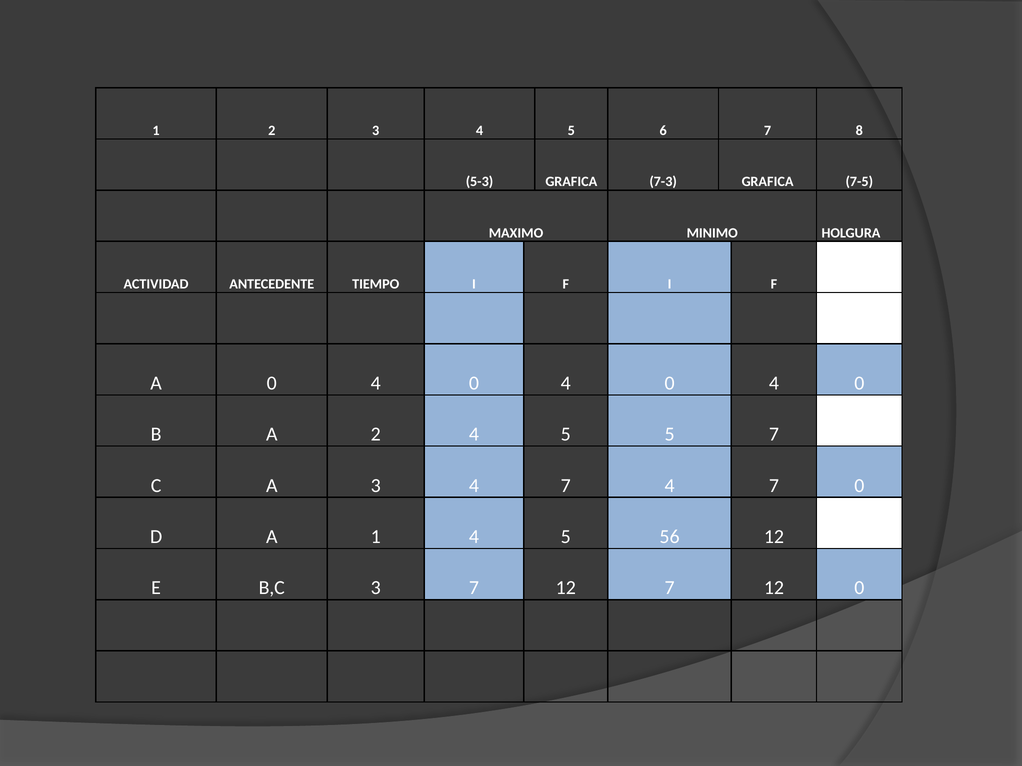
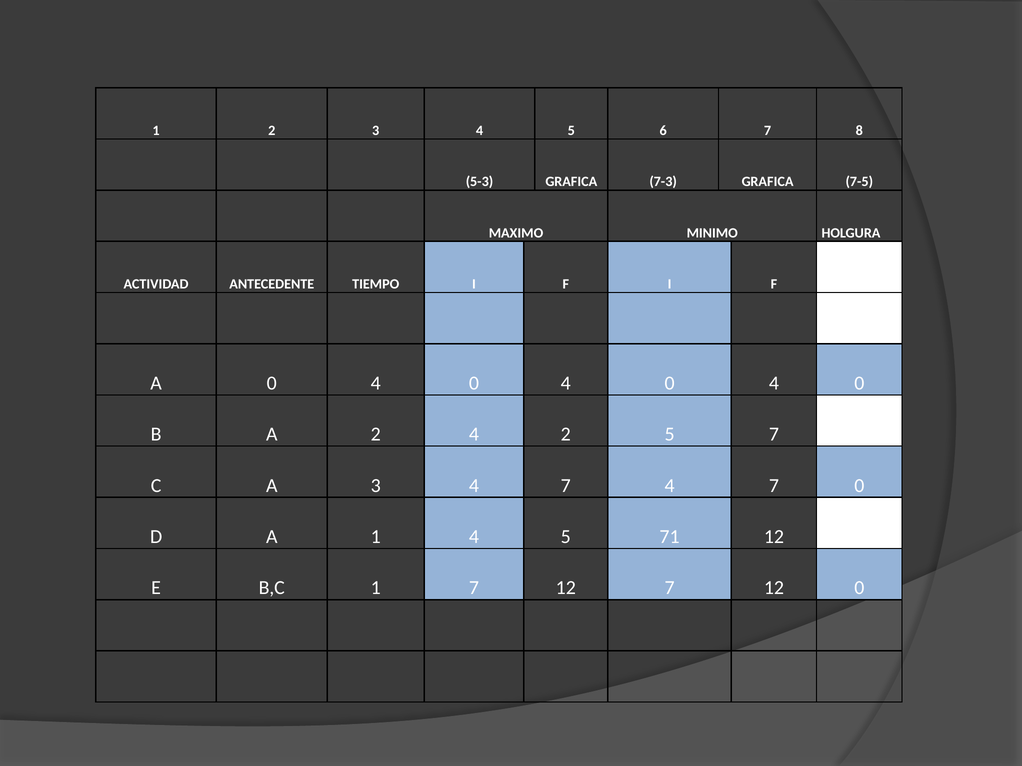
2 4 5: 5 -> 2 (566, 435)
56: 56 -> 71 (670, 537)
B,C 3: 3 -> 1 (376, 588)
